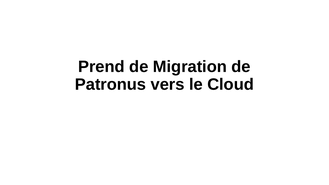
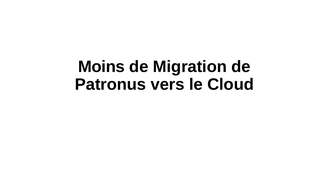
Prend: Prend -> Moins (101, 67)
